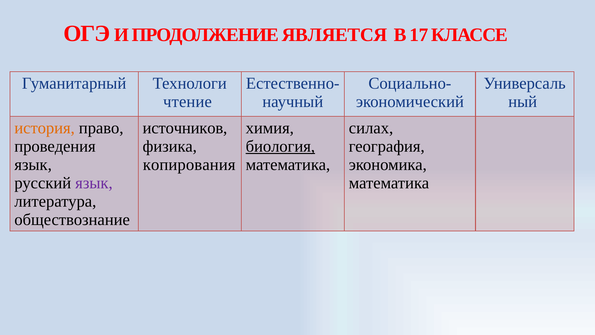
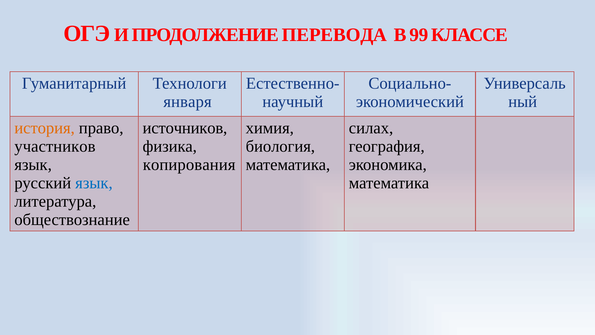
ЯВЛЯЕТСЯ: ЯВЛЯЕТСЯ -> ПЕРЕВОДА (335, 35)
17: 17 -> 99 (419, 35)
чтение: чтение -> января (187, 102)
проведения: проведения -> участников (55, 146)
биология underline: present -> none (280, 146)
язык colour: purple -> blue (94, 183)
